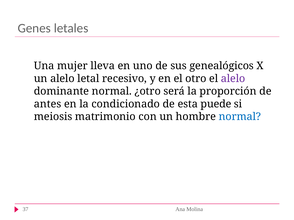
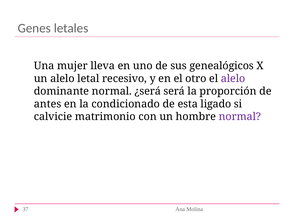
¿otro: ¿otro -> ¿será (148, 91)
puede: puede -> ligado (216, 104)
meiosis: meiosis -> calvicie (53, 117)
normal colour: blue -> purple (240, 117)
